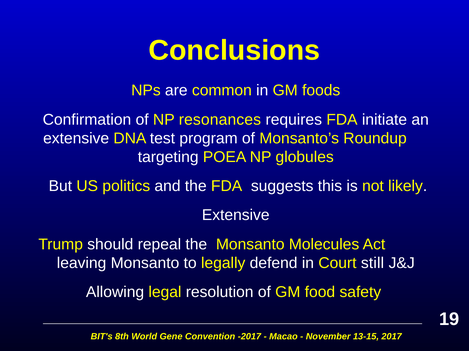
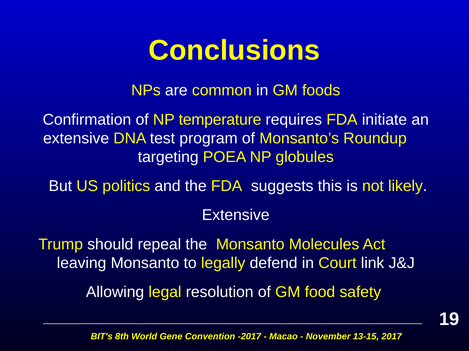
resonances: resonances -> temperature (220, 120)
still: still -> link (373, 264)
